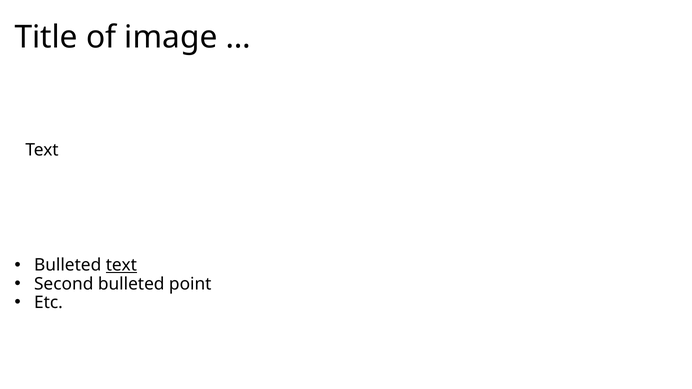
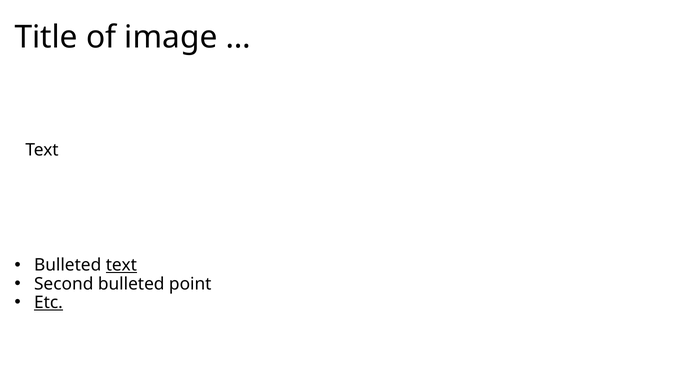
Etc underline: none -> present (48, 303)
